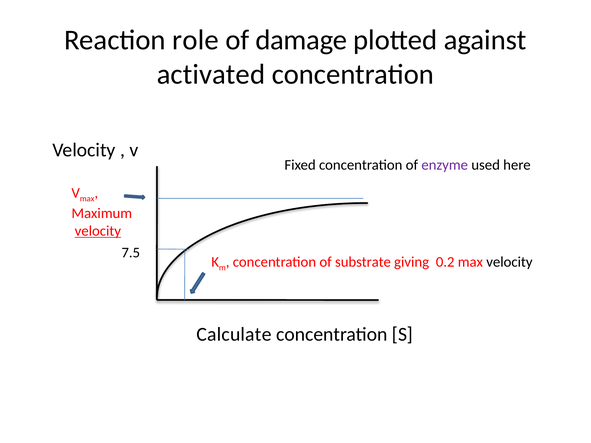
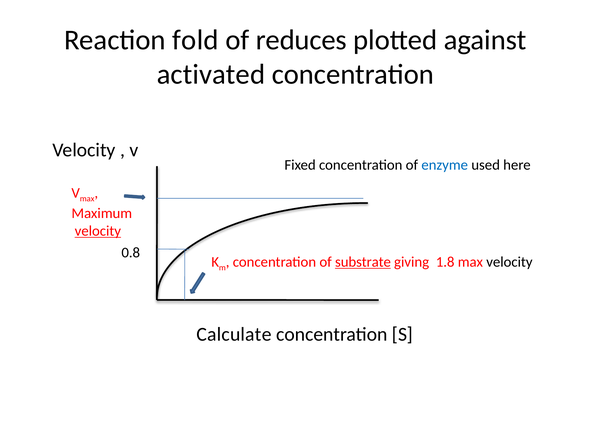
role: role -> fold (195, 40)
damage: damage -> reduces (301, 40)
enzyme colour: purple -> blue (445, 165)
7.5: 7.5 -> 0.8 (131, 253)
substrate underline: none -> present (363, 262)
0.2: 0.2 -> 1.8 (445, 262)
